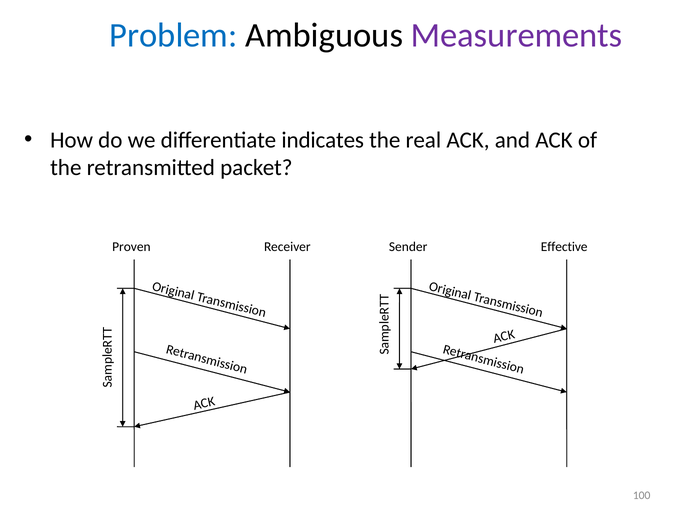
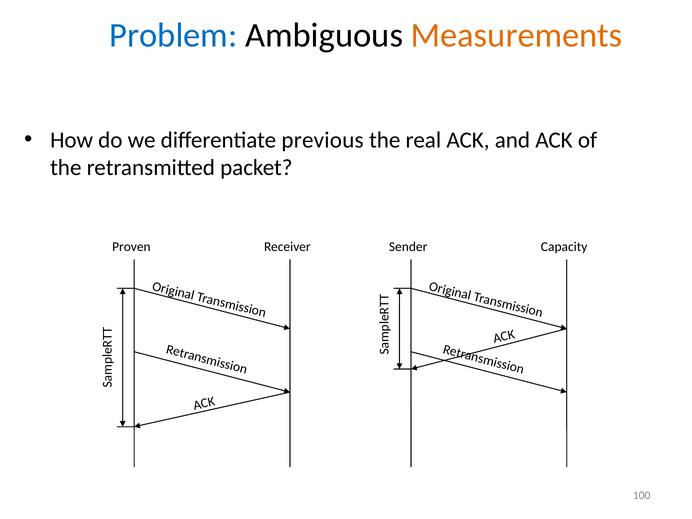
Measurements colour: purple -> orange (517, 35)
indicates: indicates -> previous (323, 140)
Effective: Effective -> Capacity (564, 247)
